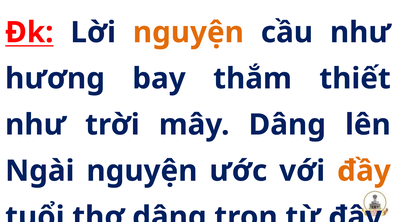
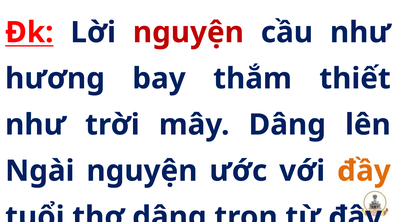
nguyện colour: orange -> red (188, 32)
